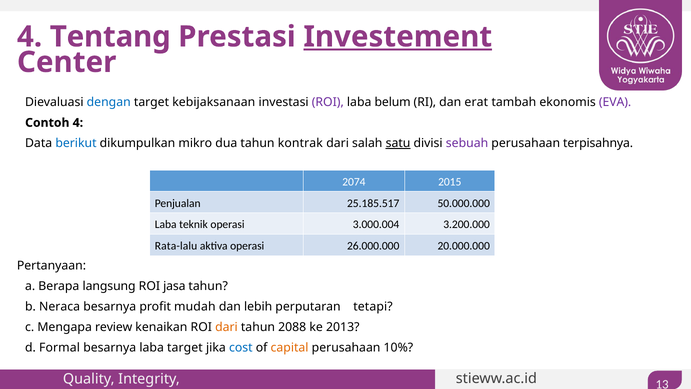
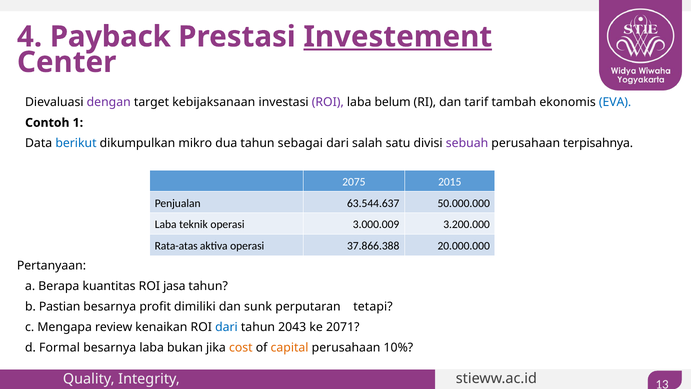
Tentang: Tentang -> Payback (110, 37)
dengan colour: blue -> purple (109, 102)
erat: erat -> tarif (476, 102)
EVA colour: purple -> blue (615, 102)
Contoh 4: 4 -> 1 (78, 123)
kontrak: kontrak -> sebagai (300, 143)
satu underline: present -> none (398, 143)
2074: 2074 -> 2075 (354, 182)
25.185.517: 25.185.517 -> 63.544.637 (373, 203)
3.000.004: 3.000.004 -> 3.000.009 (376, 224)
Rata-lalu: Rata-lalu -> Rata-atas (176, 246)
26.000.000: 26.000.000 -> 37.866.388 (373, 246)
langsung: langsung -> kuantitas (109, 286)
Neraca: Neraca -> Pastian (60, 306)
mudah: mudah -> dimiliki (195, 306)
lebih: lebih -> sunk (258, 306)
dari colour: orange -> blue (226, 327)
2088: 2088 -> 2043 (292, 327)
2013: 2013 -> 2071 (343, 327)
laba target: target -> bukan (185, 347)
cost colour: blue -> orange (241, 347)
